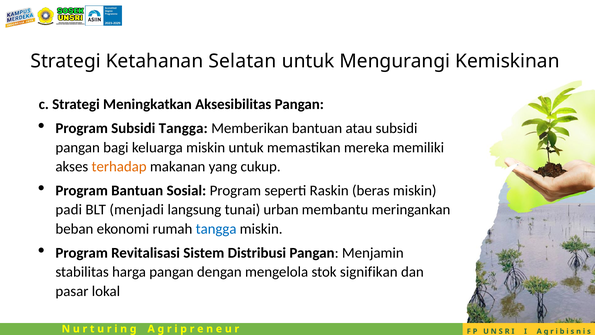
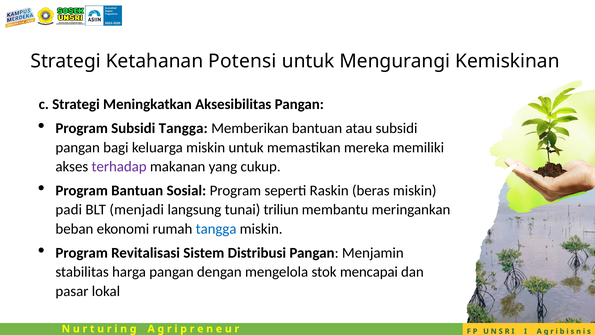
Selatan: Selatan -> Potensi (242, 61)
terhadap colour: orange -> purple (119, 166)
urban: urban -> triliun (281, 210)
signifikan: signifikan -> mencapai (369, 272)
